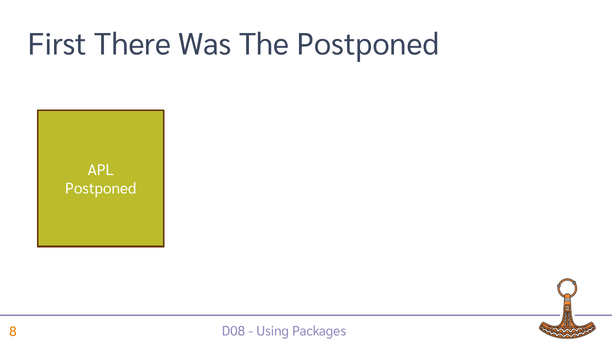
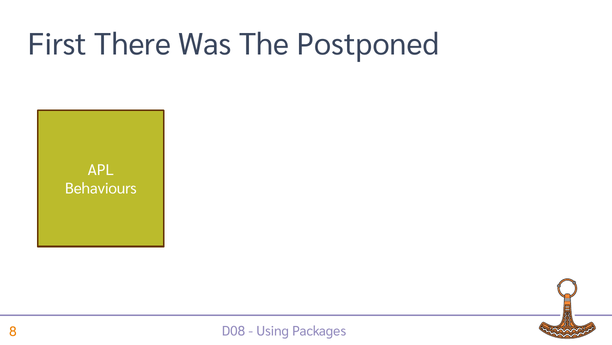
Postponed: Postponed -> Behaviours (101, 188)
